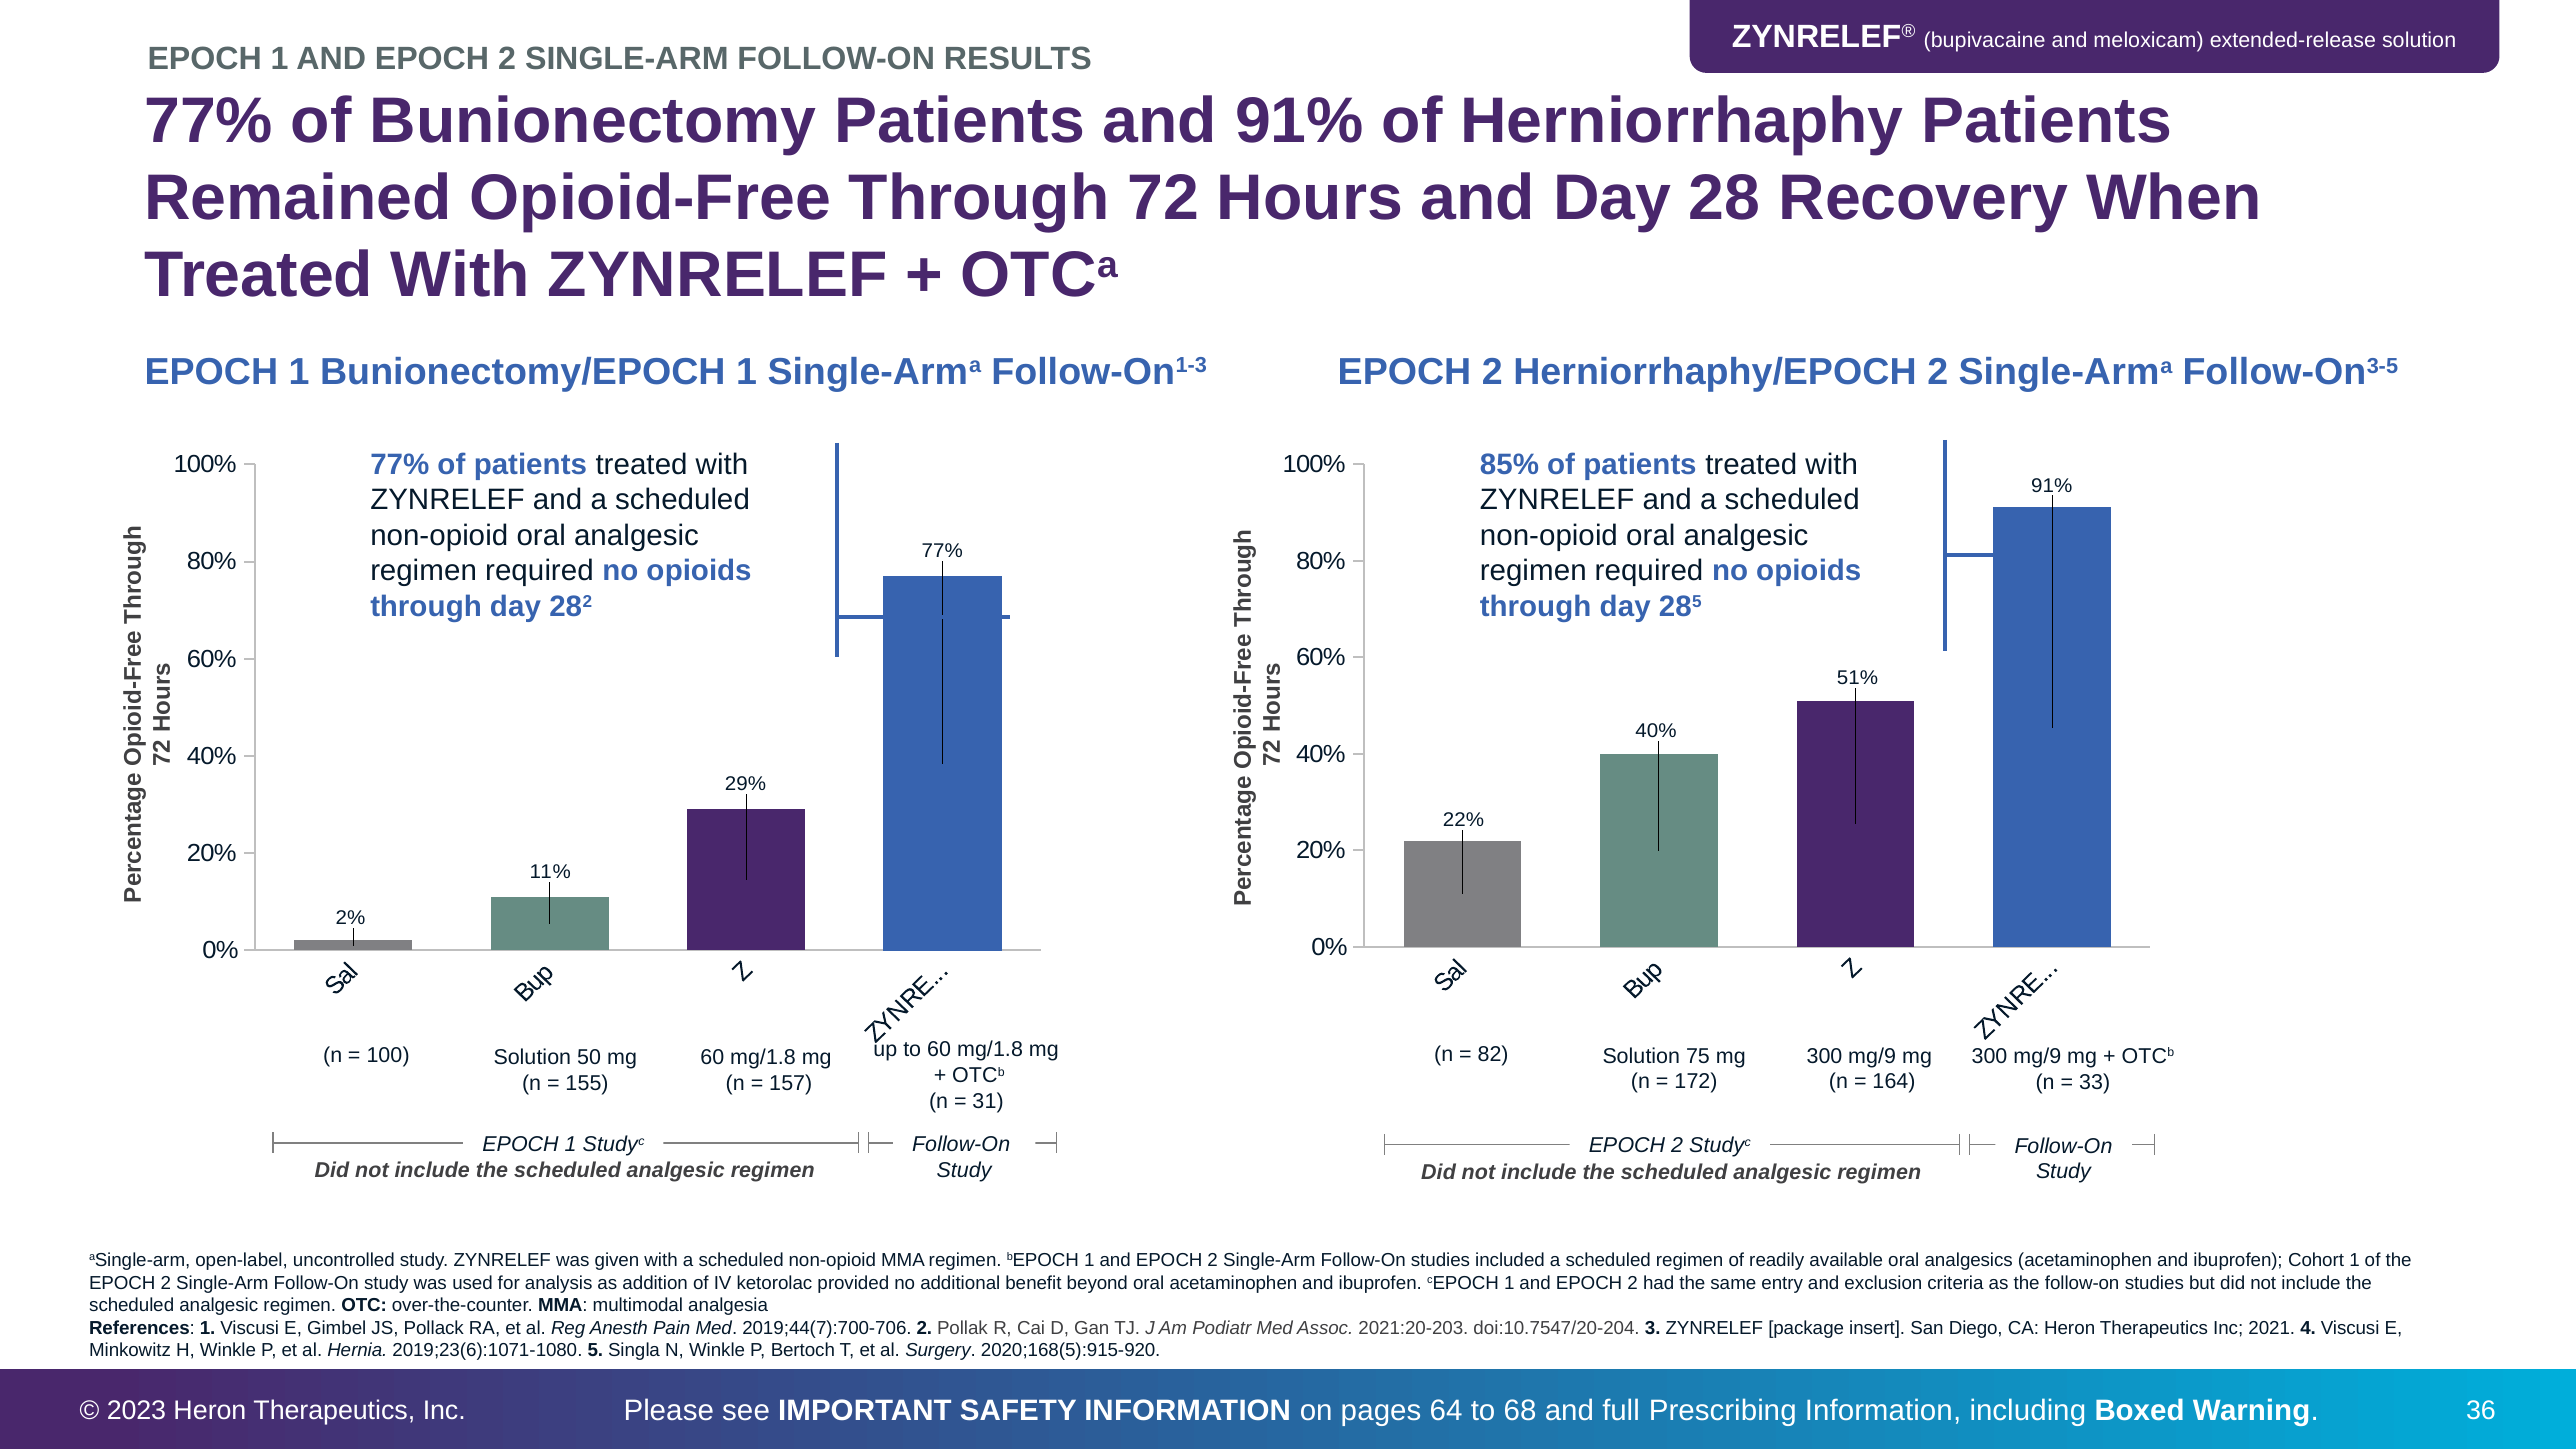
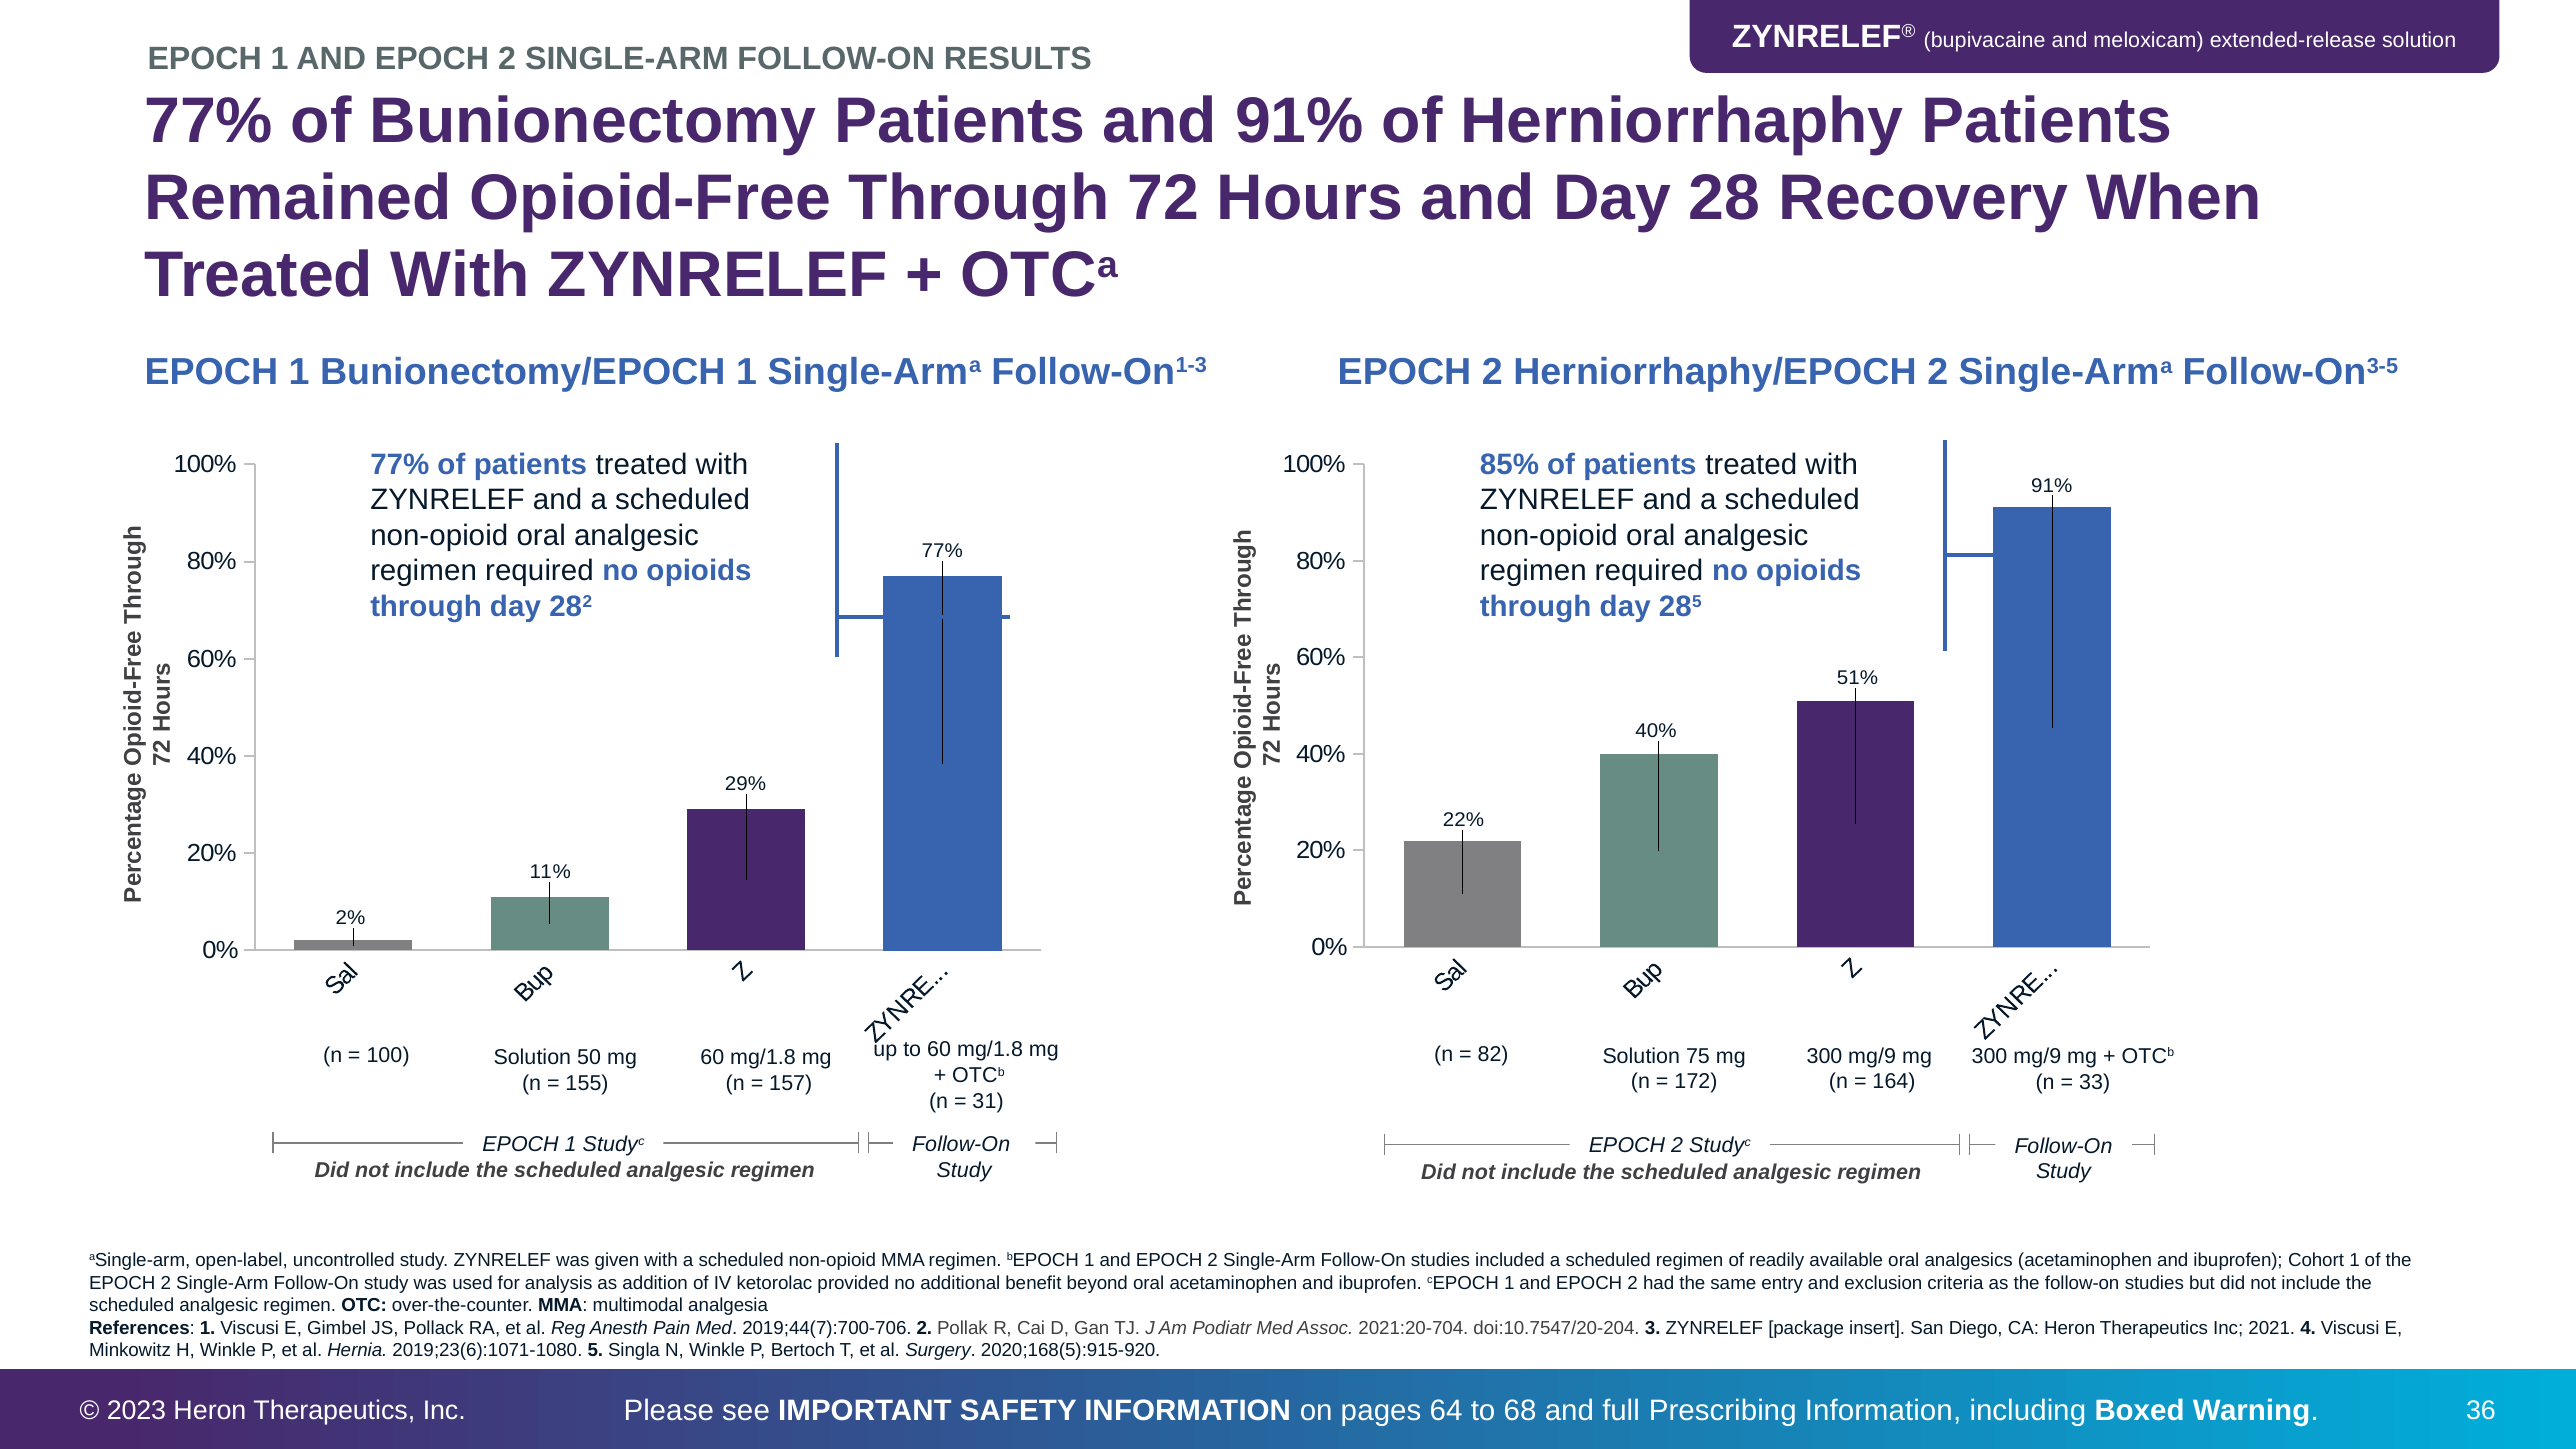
2021:20-203: 2021:20-203 -> 2021:20-704 (1413, 1328)
